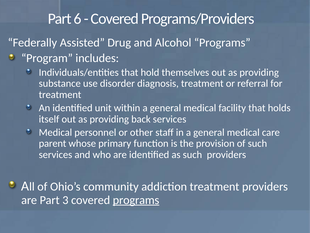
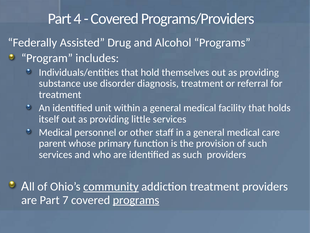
6: 6 -> 4 (78, 19)
back: back -> little (141, 119)
community underline: none -> present (111, 186)
3: 3 -> 7 (65, 200)
